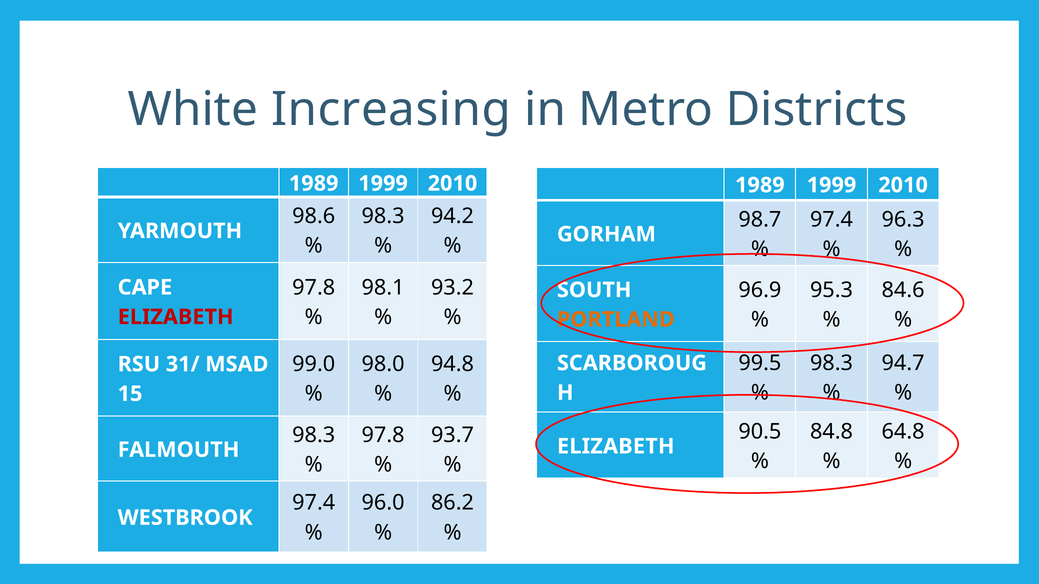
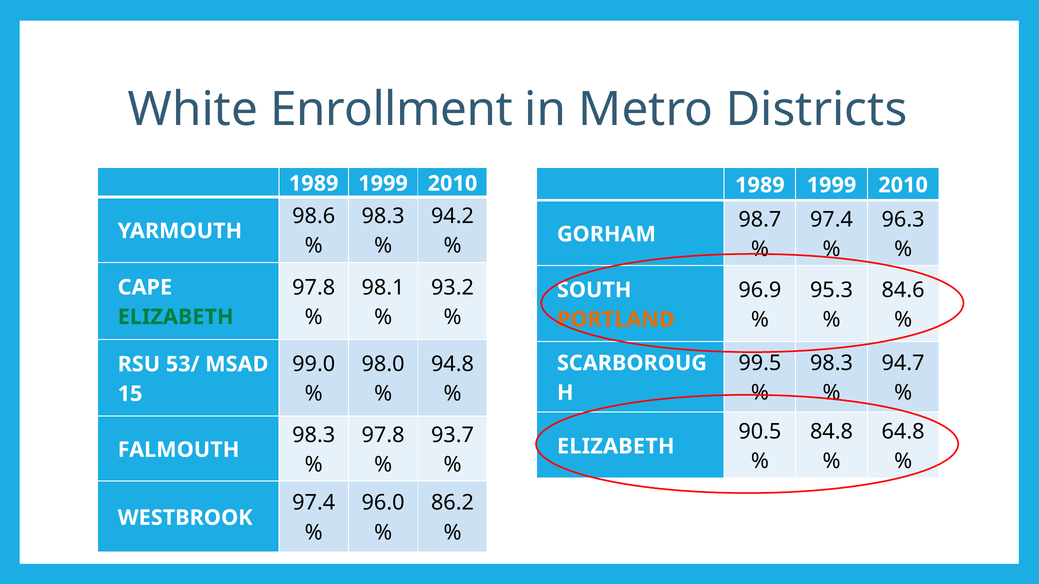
Increasing: Increasing -> Enrollment (391, 109)
ELIZABETH colour: red -> green (176, 317)
31/: 31/ -> 53/ (183, 364)
